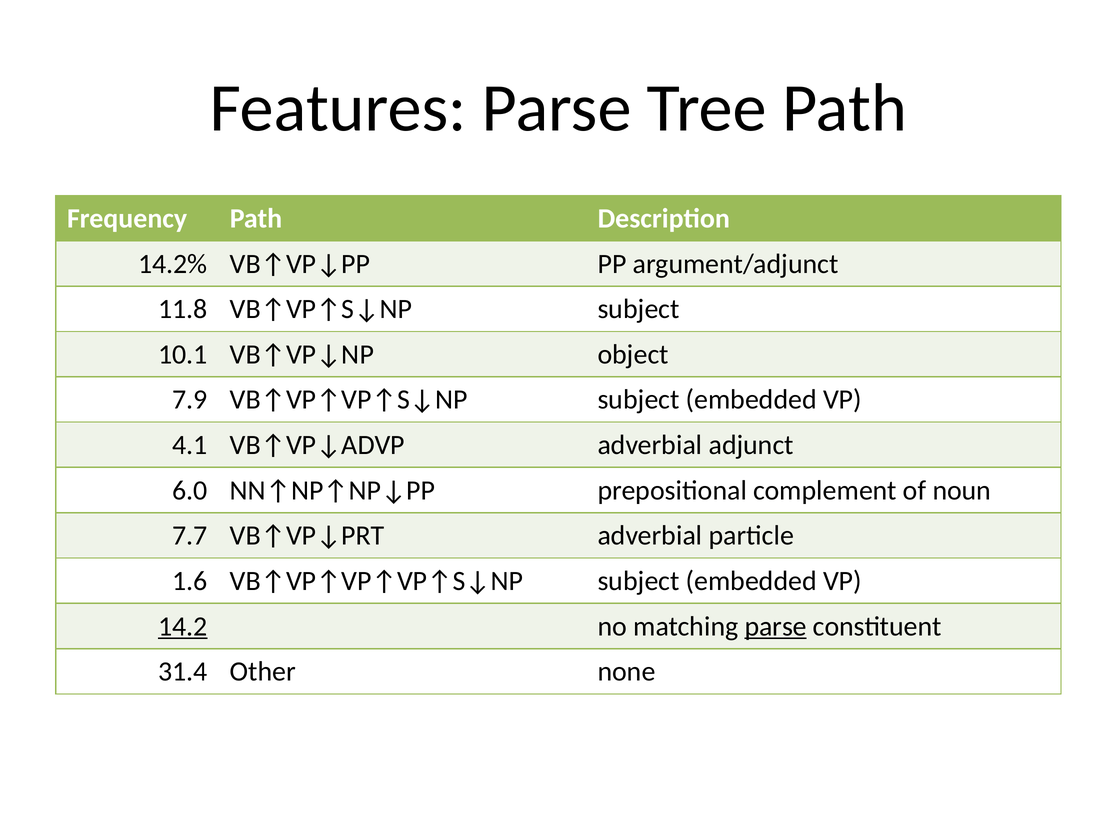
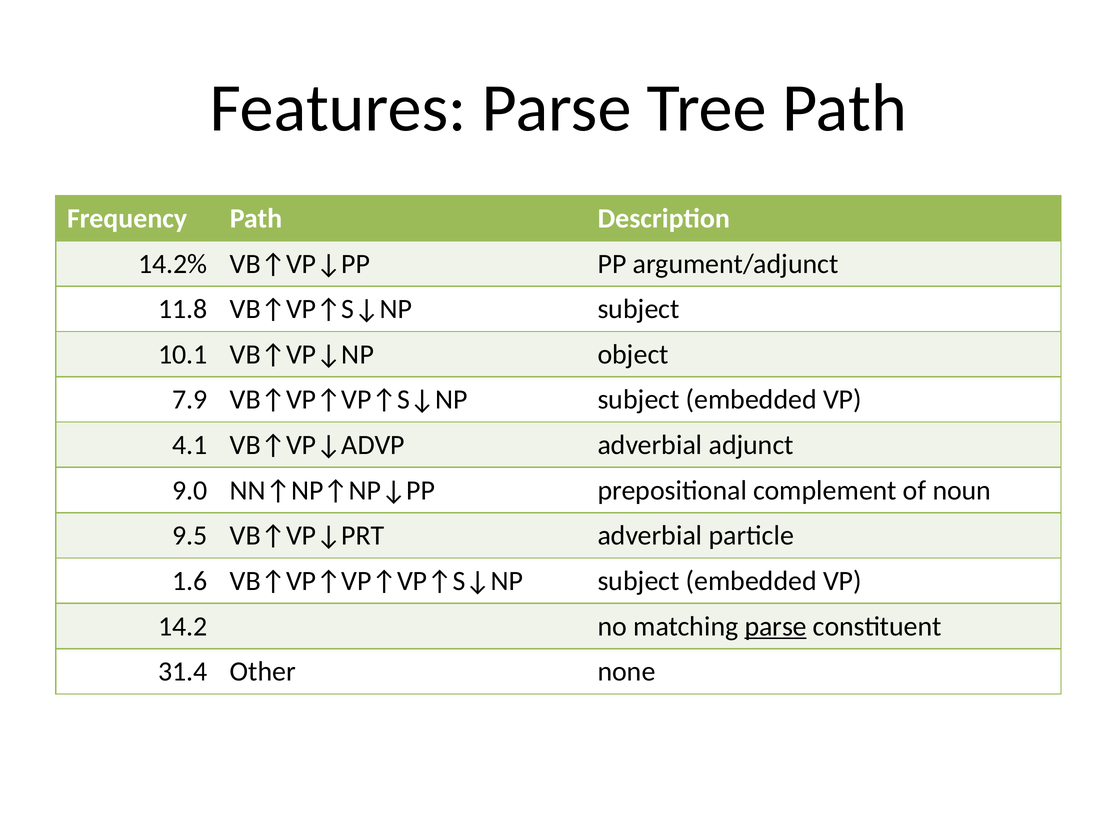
6.0: 6.0 -> 9.0 (190, 490)
7.7: 7.7 -> 9.5 (190, 536)
14.2 underline: present -> none (183, 626)
